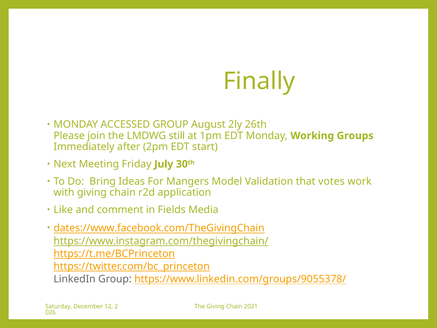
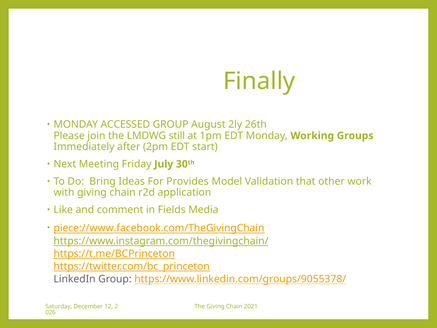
Mangers: Mangers -> Provides (188, 181)
votes: votes -> other (331, 181)
dates://www.facebook.com/TheGivingChain: dates://www.facebook.com/TheGivingChain -> piece://www.facebook.com/TheGivingChain (159, 228)
